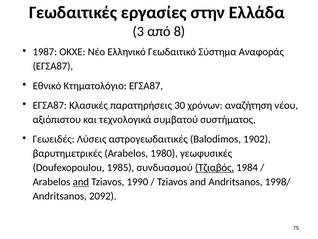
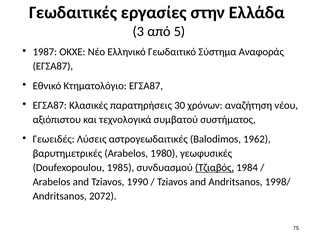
8: 8 -> 5 (179, 31)
1902: 1902 -> 1962 (257, 139)
and underline: present -> none (81, 182)
2092: 2092 -> 2072 (103, 196)
